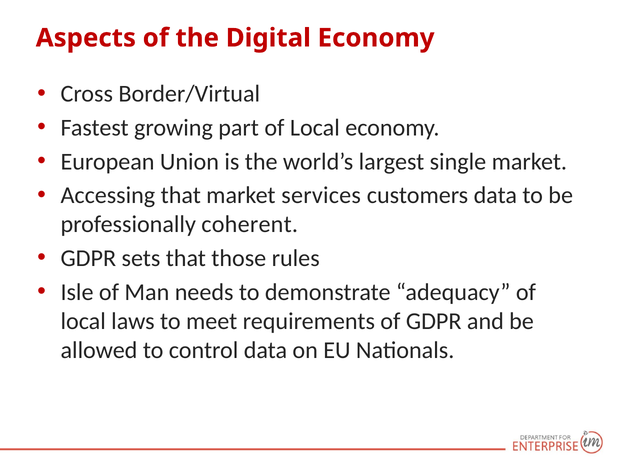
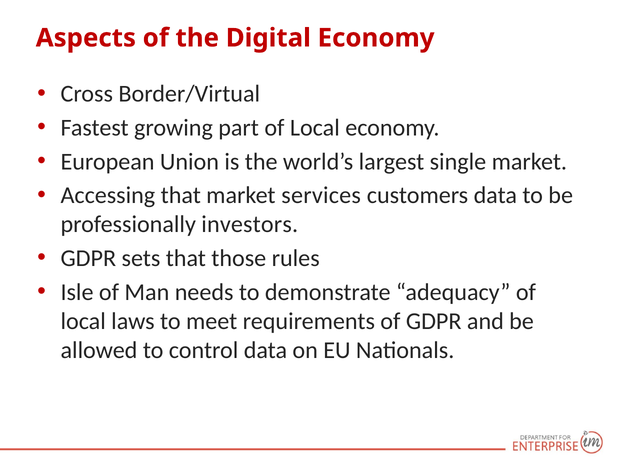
coherent: coherent -> investors (250, 224)
